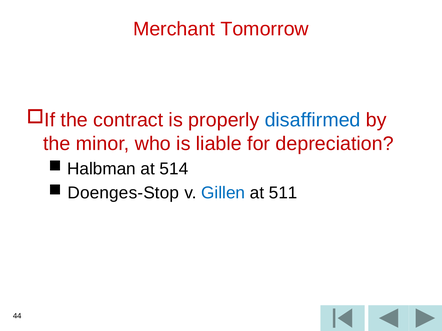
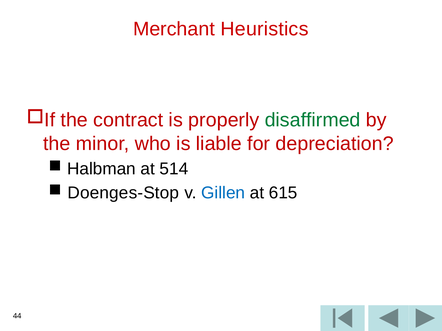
Tomorrow: Tomorrow -> Heuristics (265, 29)
disaffirmed colour: blue -> green (313, 120)
511: 511 -> 615 (283, 193)
